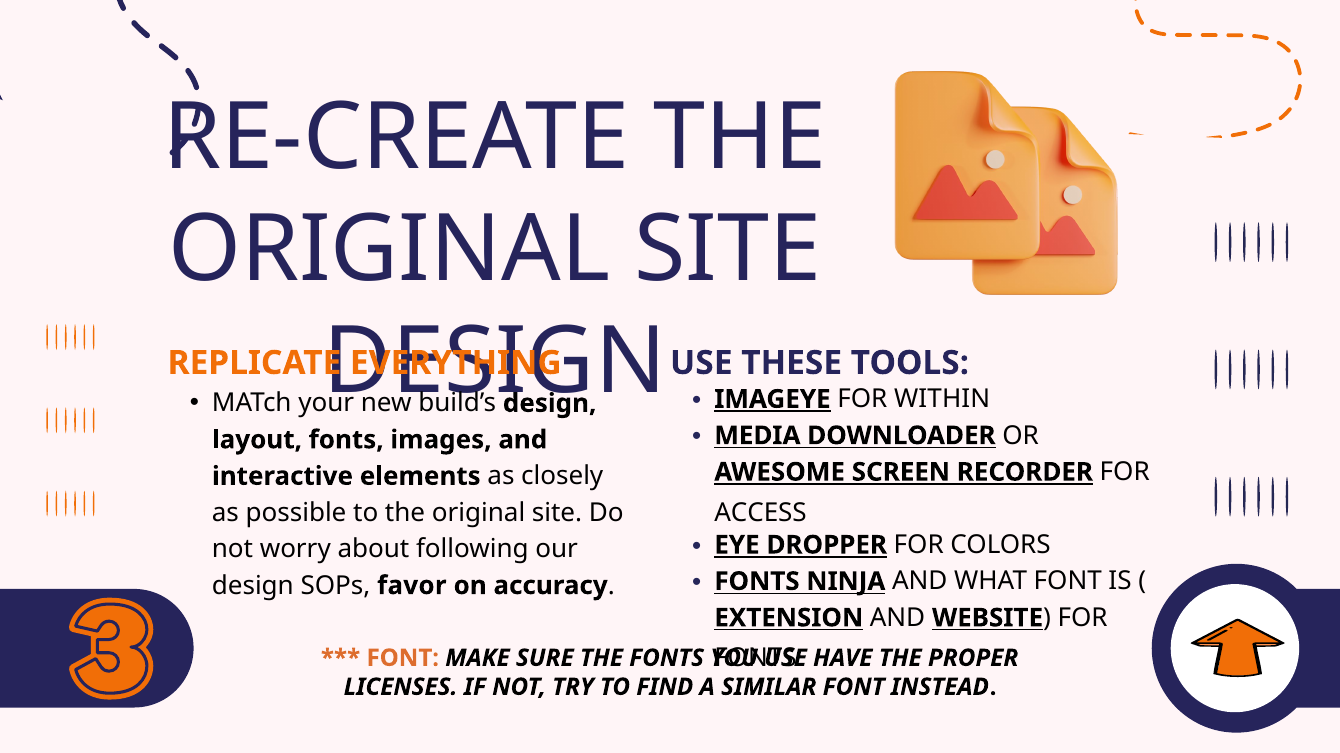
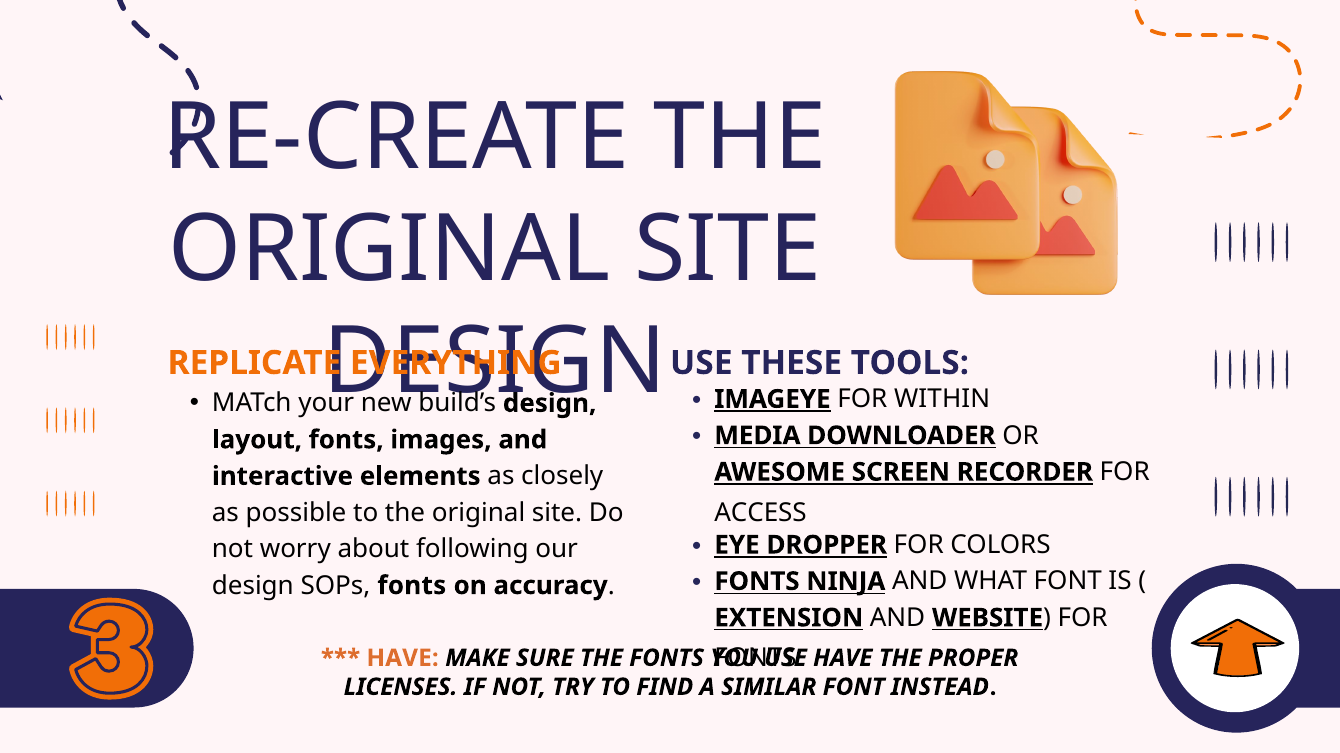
SOPs favor: favor -> fonts (412, 586)
FONT: FONT -> HAVE (403, 659)
